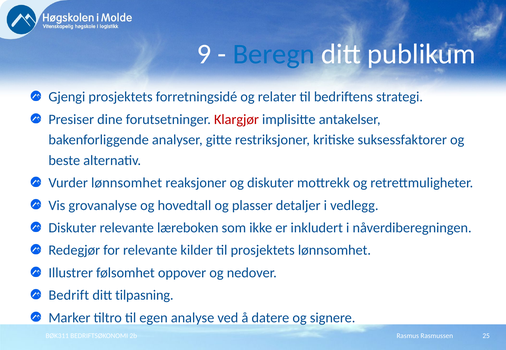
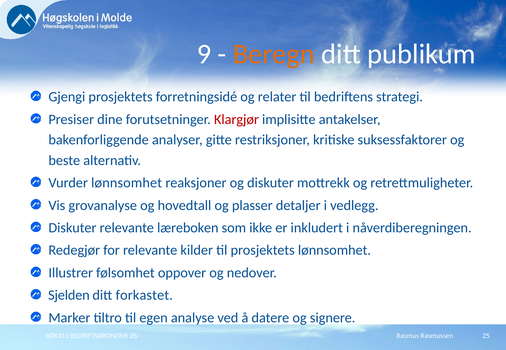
Beregn colour: blue -> orange (274, 54)
Bedrift: Bedrift -> Sjelden (69, 295)
tilpasning: tilpasning -> forkastet (144, 295)
